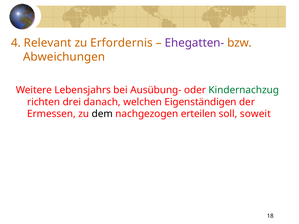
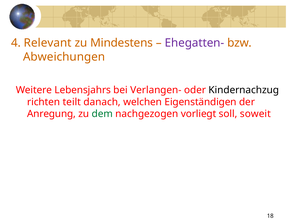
Erfordernis: Erfordernis -> Mindestens (122, 43)
Ausübung-: Ausübung- -> Verlangen- (156, 90)
Kindernachzug colour: green -> black (244, 90)
drei: drei -> teilt (72, 102)
Ermessen: Ermessen -> Anregung (51, 114)
dem colour: black -> green (102, 114)
erteilen: erteilen -> vorliegt (199, 114)
